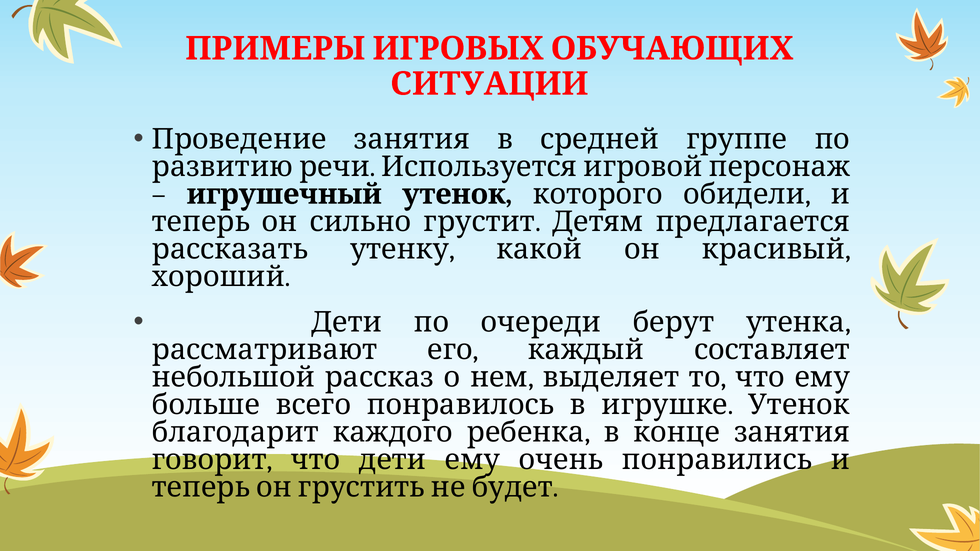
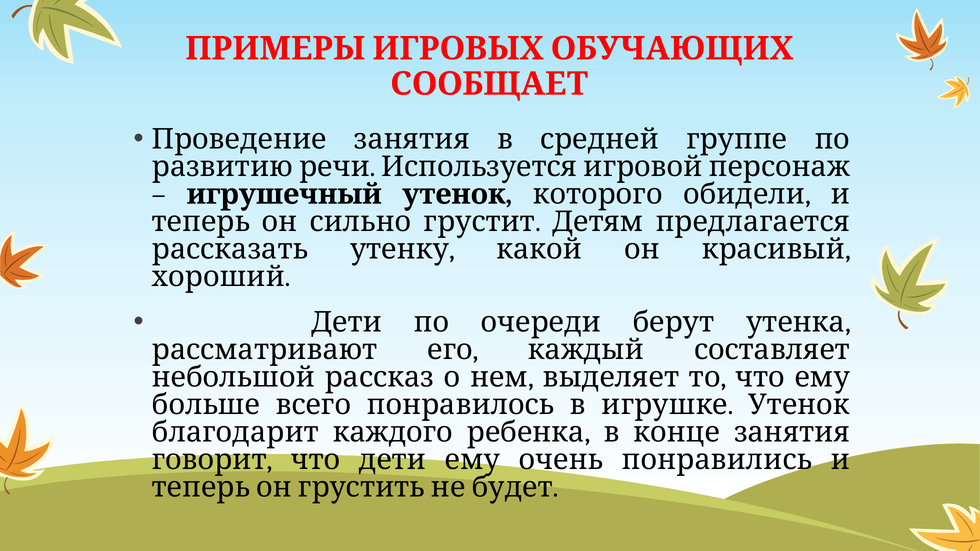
СИТУАЦИИ: СИТУАЦИИ -> СООБЩАЕТ (489, 84)
